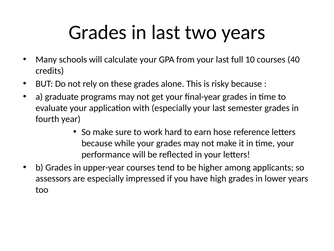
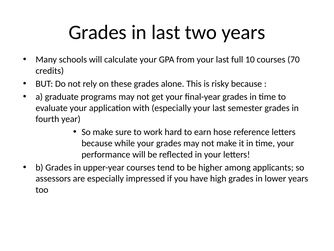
40: 40 -> 70 (294, 59)
